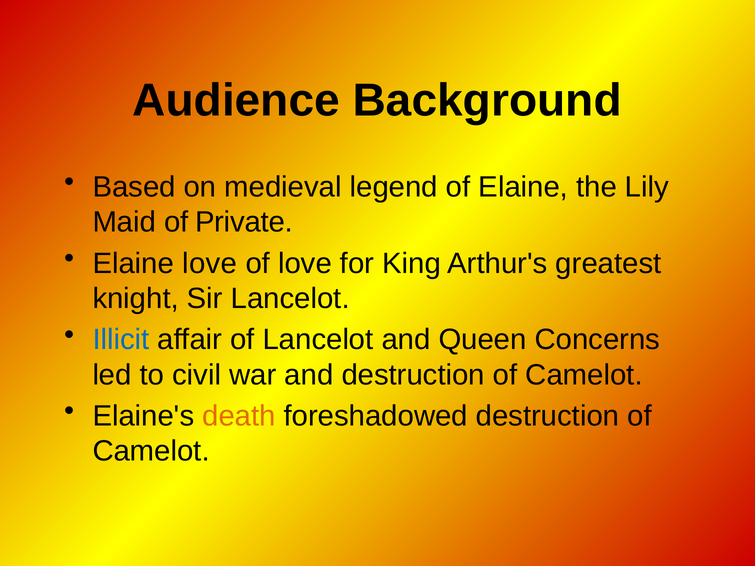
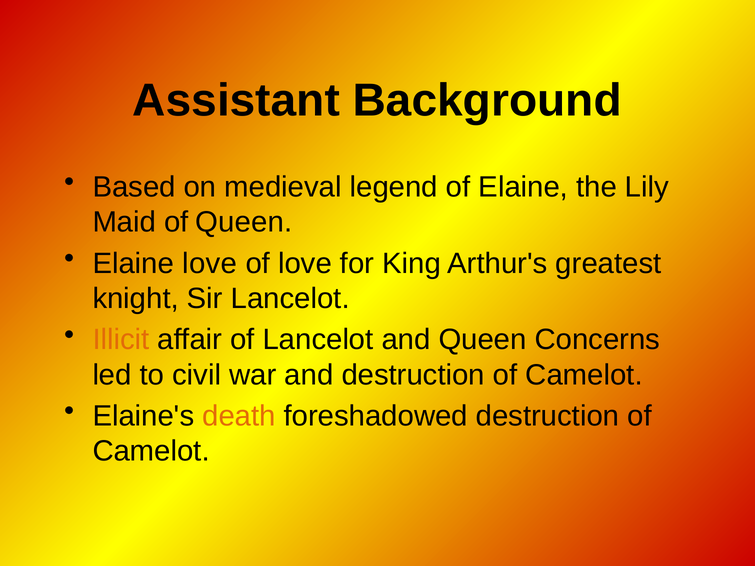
Audience: Audience -> Assistant (236, 101)
of Private: Private -> Queen (244, 222)
Illicit colour: blue -> orange (121, 340)
